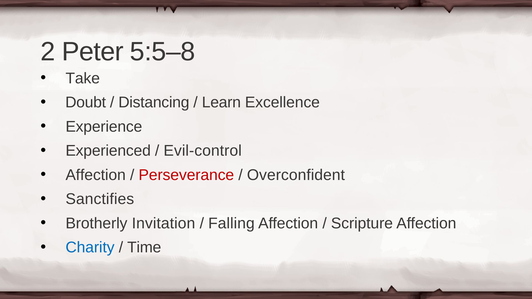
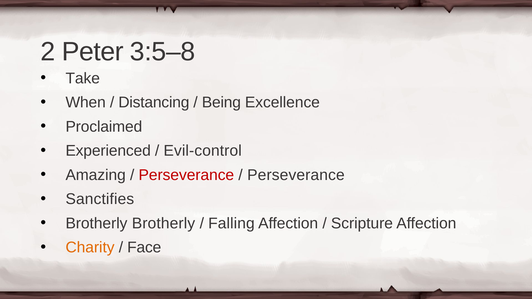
5:5–8: 5:5–8 -> 3:5–8 (163, 52)
Doubt: Doubt -> When (86, 103)
Learn: Learn -> Being (221, 103)
Experience: Experience -> Proclaimed (104, 127)
Affection: Affection -> Amazing (96, 175)
Overconfident: Overconfident -> Perseverance (296, 175)
Brotherly Invitation: Invitation -> Brotherly (164, 223)
Charity colour: blue -> orange (90, 248)
Time: Time -> Face (144, 248)
